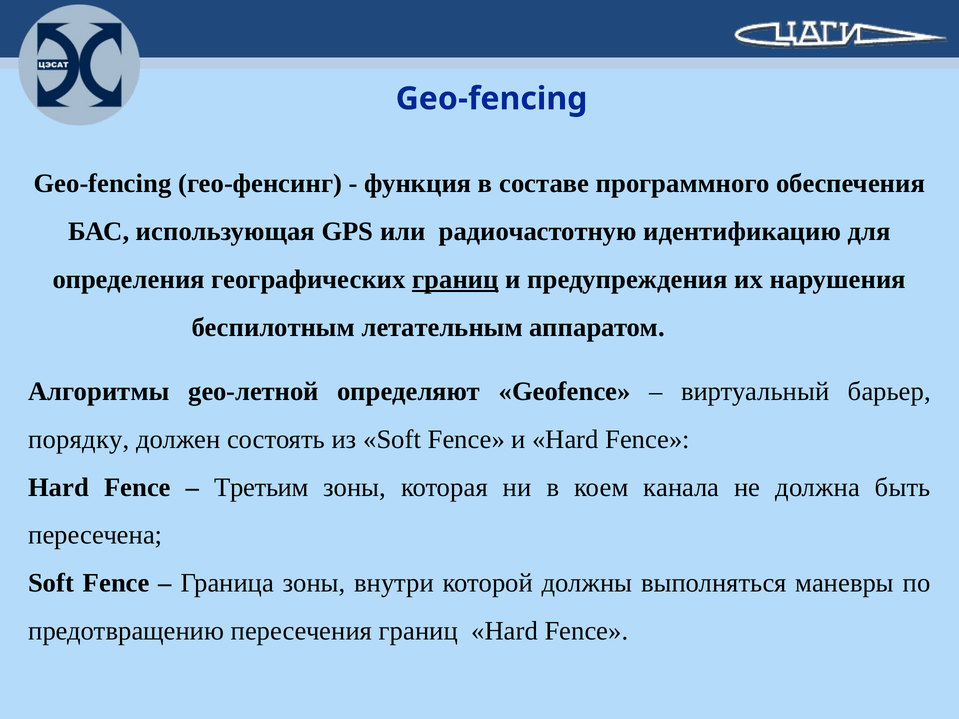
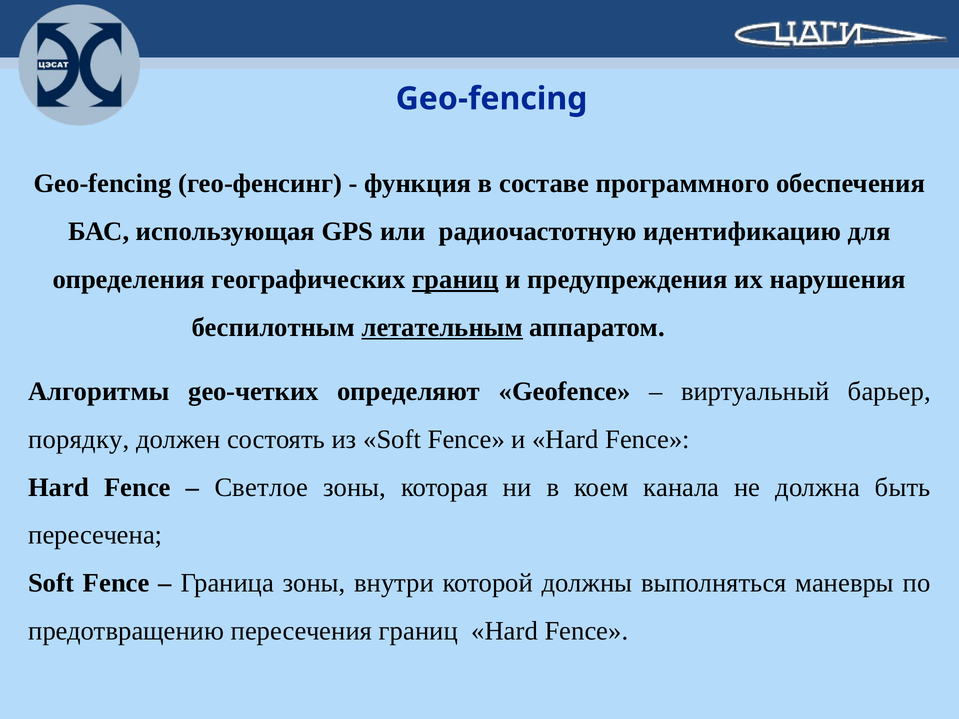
летательным underline: none -> present (442, 328)
geo-летной: geo-летной -> geo-четких (253, 391)
Третьим: Третьим -> Светлое (261, 487)
